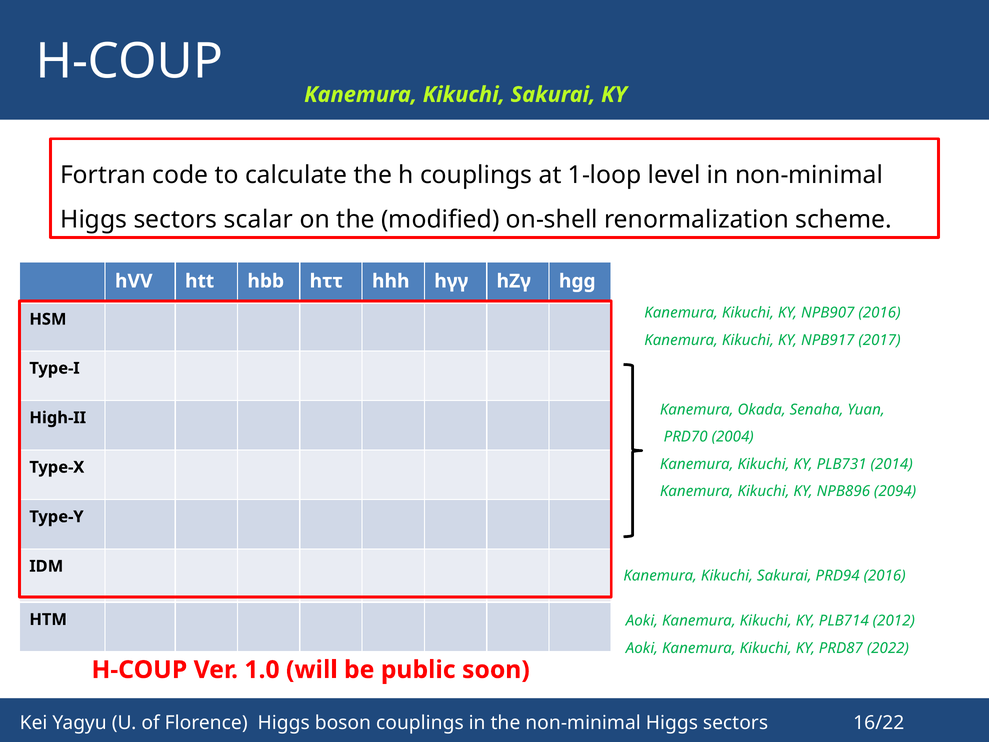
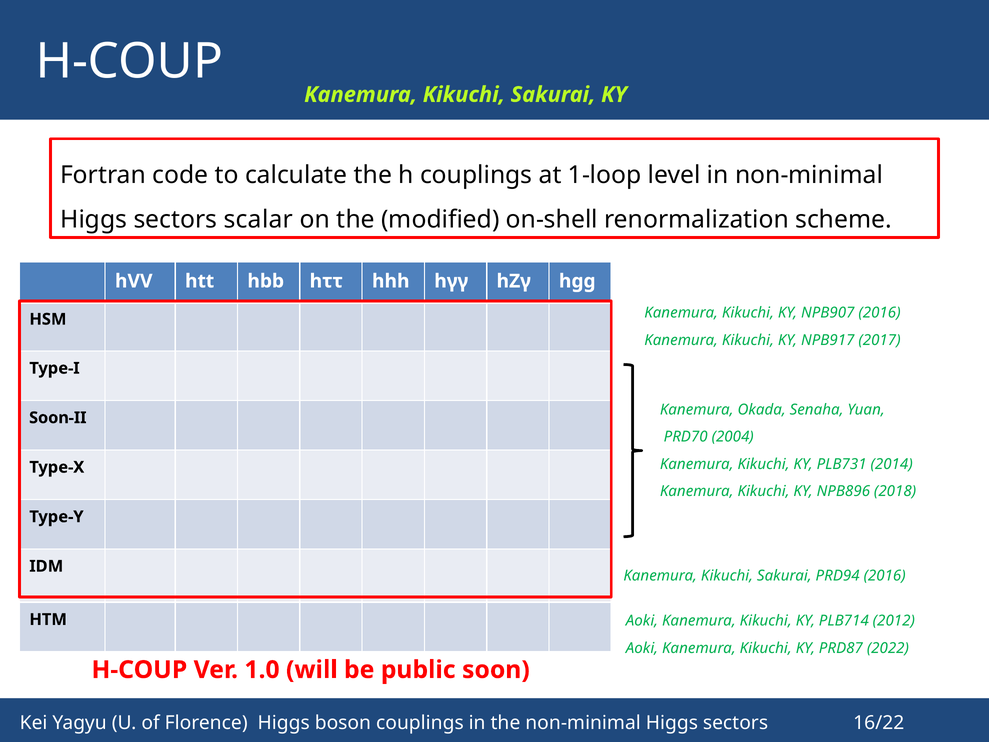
High-II: High-II -> Soon-II (58, 418)
2094: 2094 -> 2018 (895, 491)
